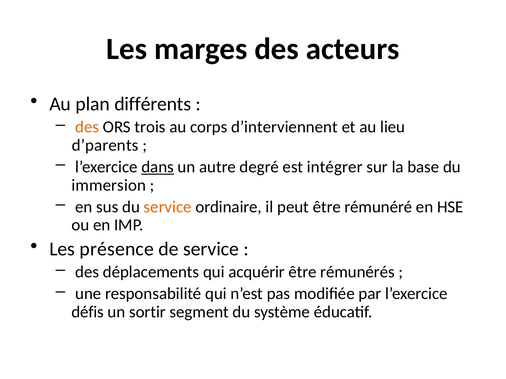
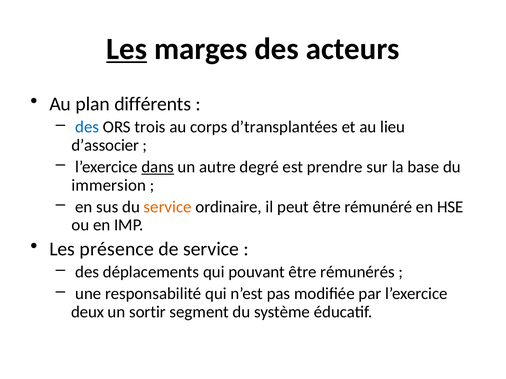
Les underline: none -> present (127, 49)
des colour: orange -> blue (87, 127)
d’interviennent: d’interviennent -> d’transplantées (284, 127)
d’parents: d’parents -> d’associer (105, 145)
intégrer: intégrer -> prendre (335, 167)
acquérir: acquérir -> pouvant (257, 272)
défis: défis -> deux (88, 312)
